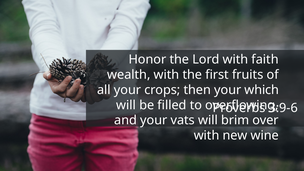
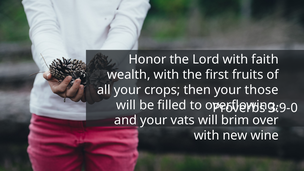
which: which -> those (262, 90)
3:9-6: 3:9-6 -> 3:9-0 (283, 108)
